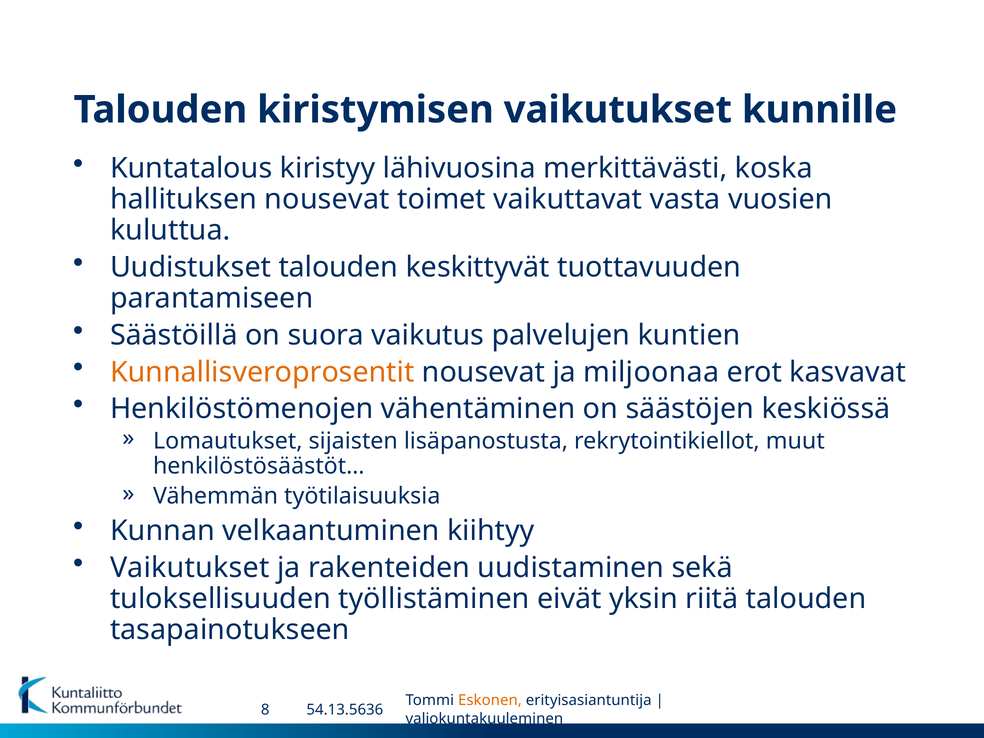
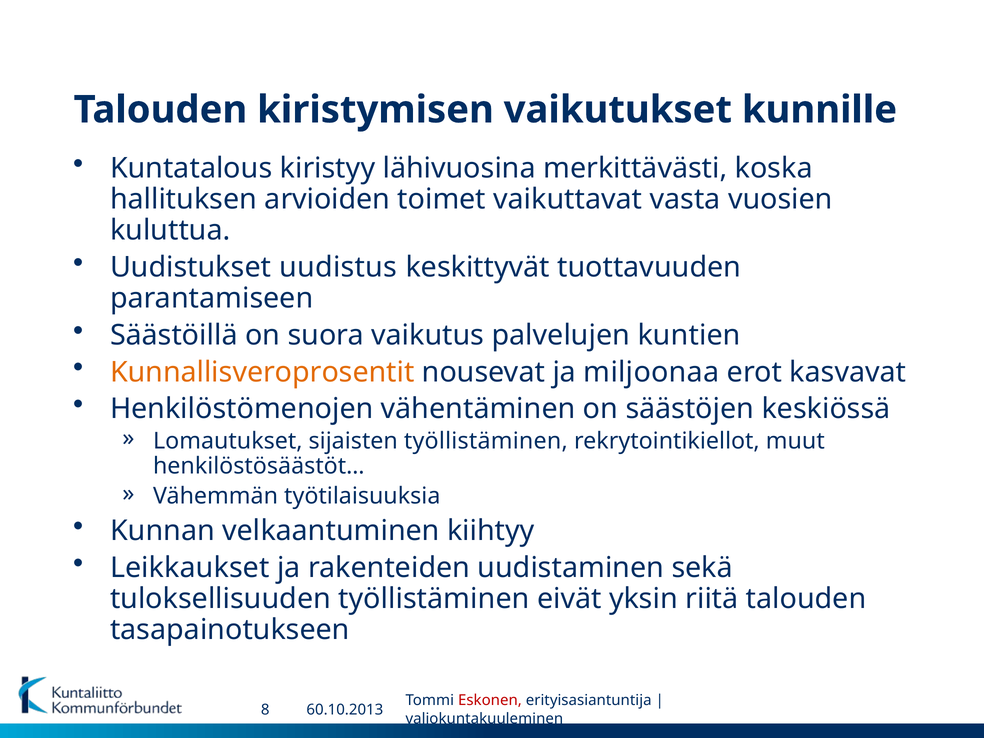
hallituksen nousevat: nousevat -> arvioiden (327, 199)
Uudistukset talouden: talouden -> uudistus (338, 267)
sijaisten lisäpanostusta: lisäpanostusta -> työllistäminen (486, 441)
Vaikutukset: Vaikutukset -> Leikkaukset (190, 568)
Eskonen colour: orange -> red (490, 701)
54.13.5636: 54.13.5636 -> 60.10.2013 (345, 710)
